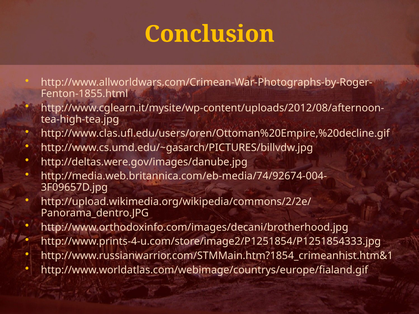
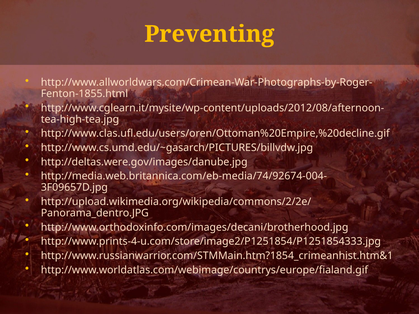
Conclusion: Conclusion -> Preventing (209, 34)
